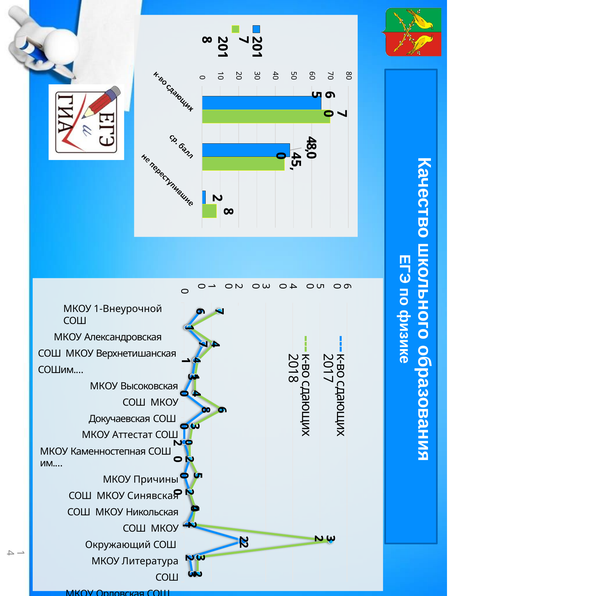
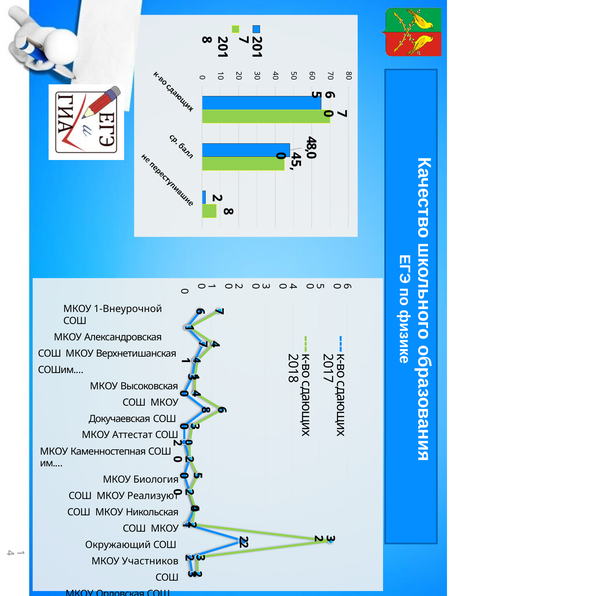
Причины: Причины -> Биология (156, 480)
СОШ МКОУ Синявская: Синявская -> Реализуют (153, 496)
Литература: Литература -> Участников (150, 561)
